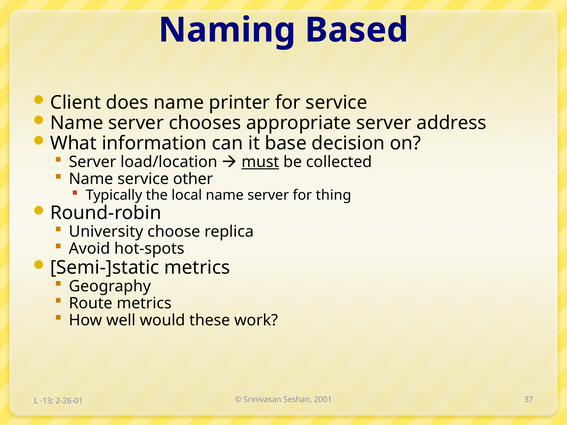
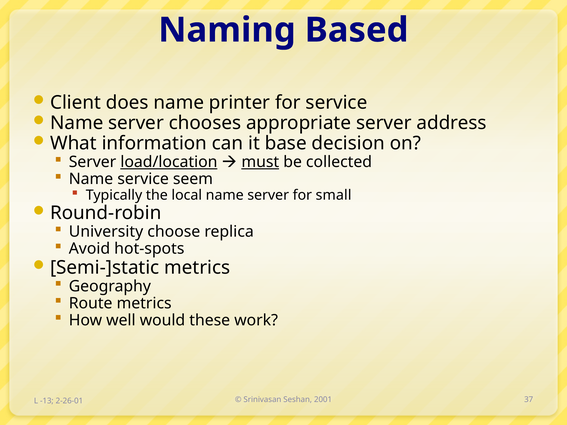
load/location underline: none -> present (169, 162)
other: other -> seem (193, 179)
thing: thing -> small (334, 195)
